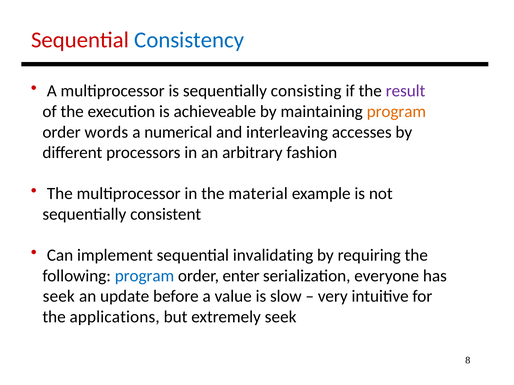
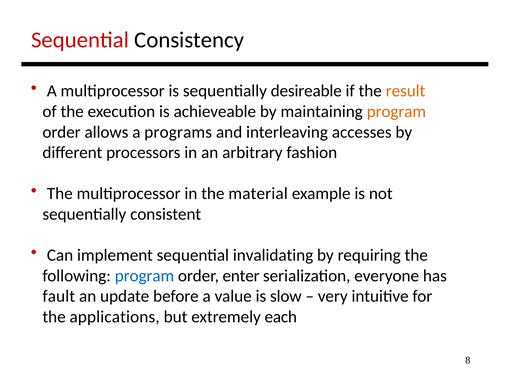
Consistency colour: blue -> black (189, 40)
consisting: consisting -> desireable (306, 91)
result colour: purple -> orange (406, 91)
words: words -> allows (106, 132)
numerical: numerical -> programs (178, 132)
seek: seek -> fault (59, 297)
extremely seek: seek -> each (281, 317)
